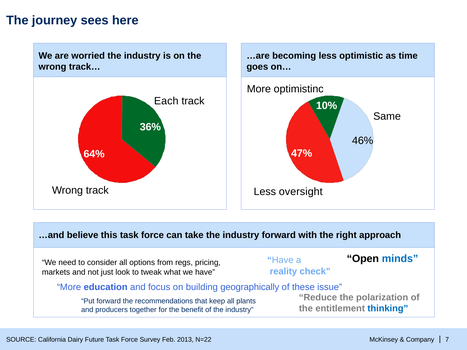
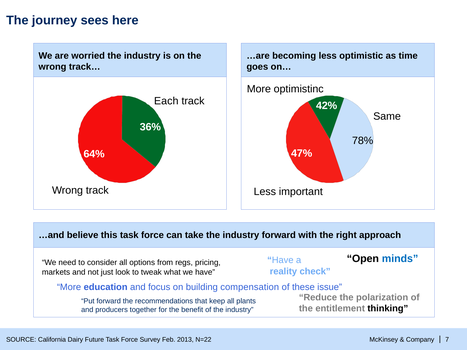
10%: 10% -> 42% (327, 106)
46%: 46% -> 78% (363, 141)
oversight: oversight -> important (301, 192)
geographically: geographically -> compensation (250, 287)
thinking colour: blue -> black (388, 309)
